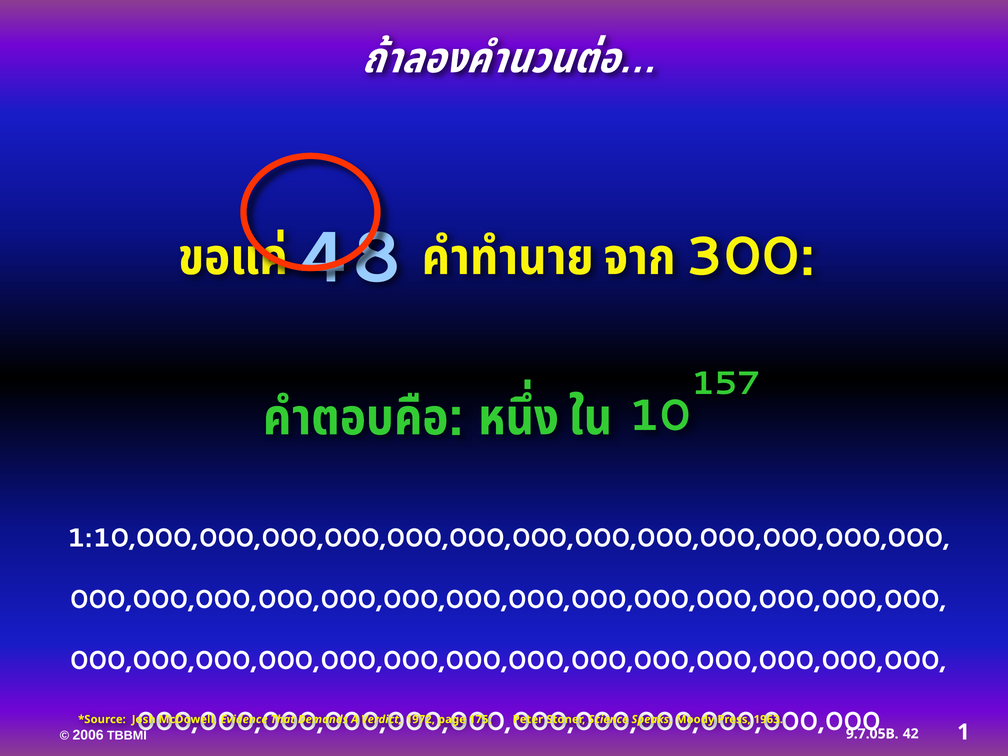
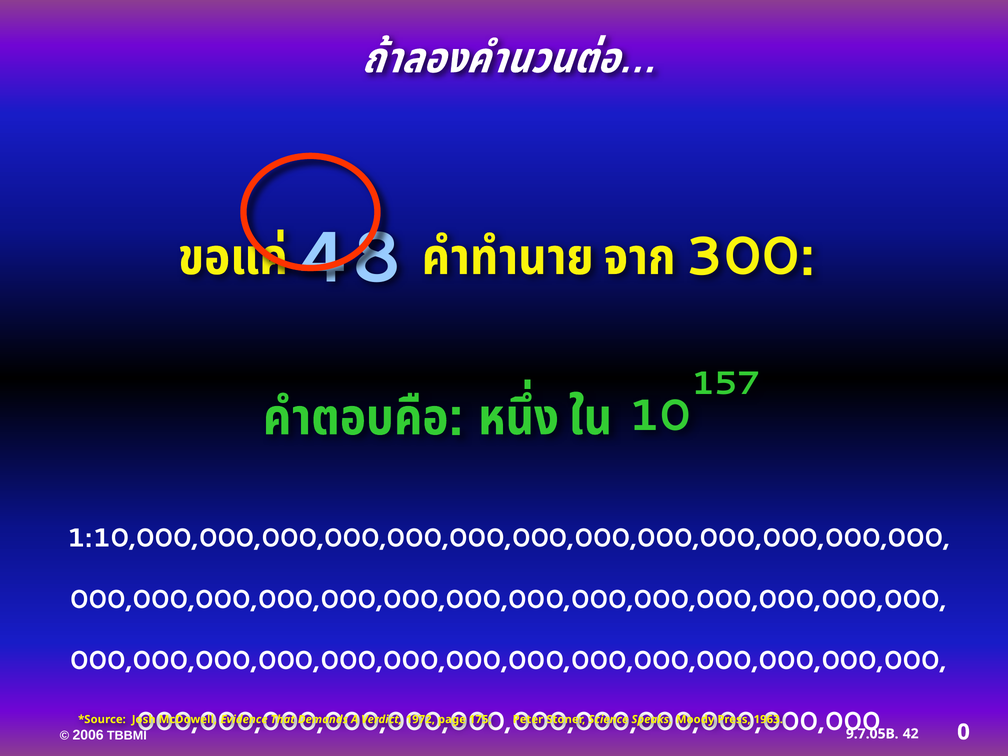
1: 1 -> 0 (963, 732)
